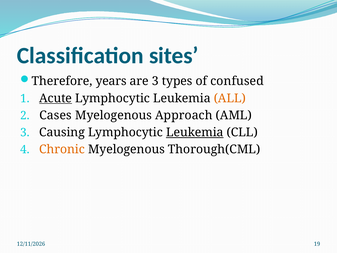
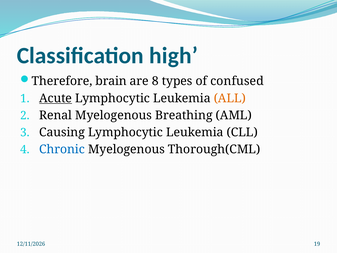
sites: sites -> high (174, 56)
years: years -> brain (111, 81)
are 3: 3 -> 8 (155, 81)
Cases: Cases -> Renal (56, 115)
Approach: Approach -> Breathing (184, 115)
Leukemia underline: present -> none (195, 132)
Chronic colour: orange -> blue (62, 149)
